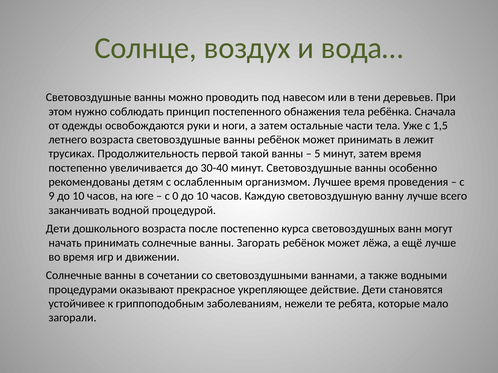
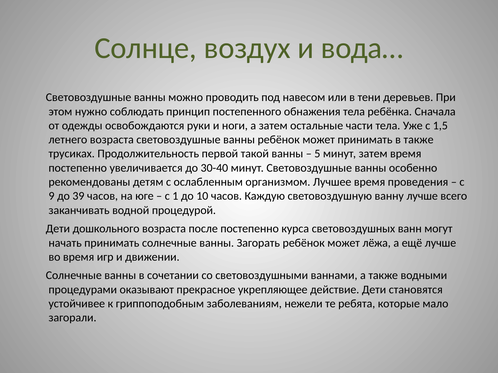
в лежит: лежит -> также (419, 140)
9 до 10: 10 -> 39 (78, 196)
0: 0 -> 1 (175, 196)
